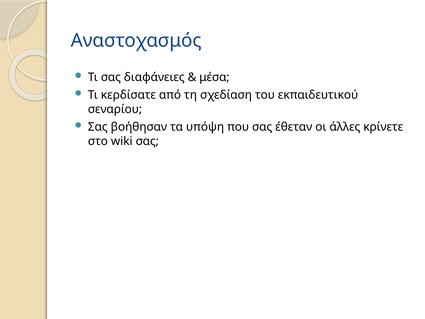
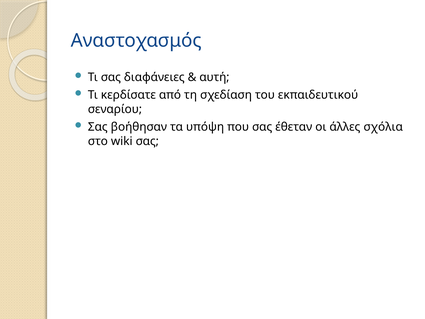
μέσα: μέσα -> αυτή (214, 77)
κρίνετε: κρίνετε -> σχόλια (383, 127)
